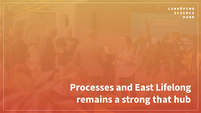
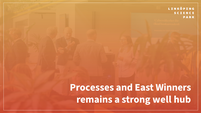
Lifelong: Lifelong -> Winners (173, 87)
that: that -> well (162, 99)
